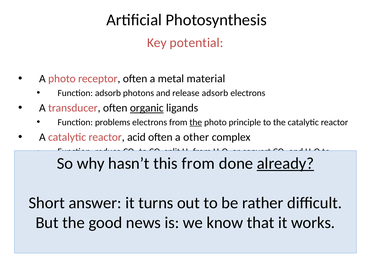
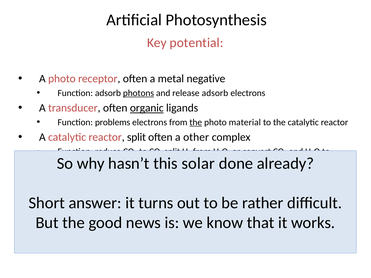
metal material: material -> negative (206, 79)
photons underline: none -> present (138, 93)
photo principle: principle -> material (245, 122)
reactor acid: acid -> split (136, 137)
this from: from -> solar (198, 164)
already underline: present -> none (285, 164)
